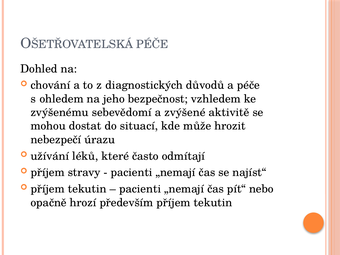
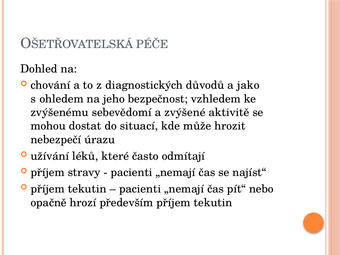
a péče: péče -> jako (248, 85)
